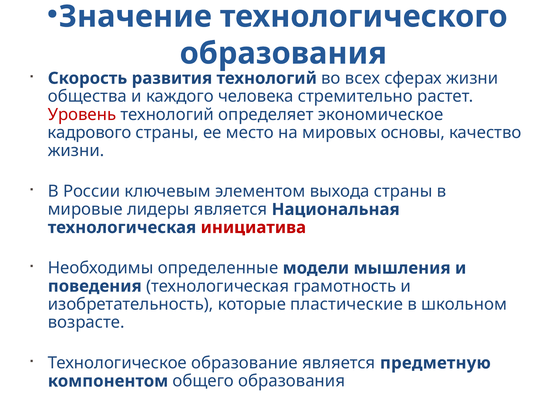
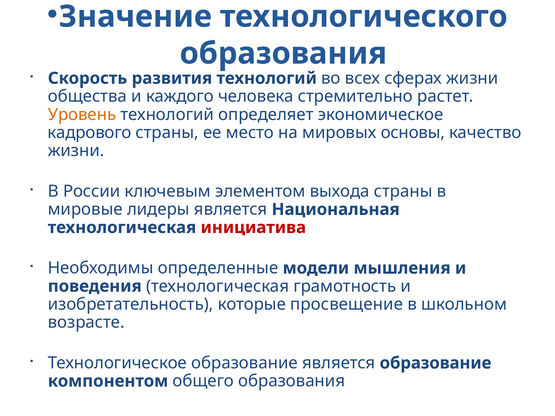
Уровень colour: red -> orange (82, 115)
пластические: пластические -> просвещение (347, 304)
является предметную: предметную -> образование (436, 363)
